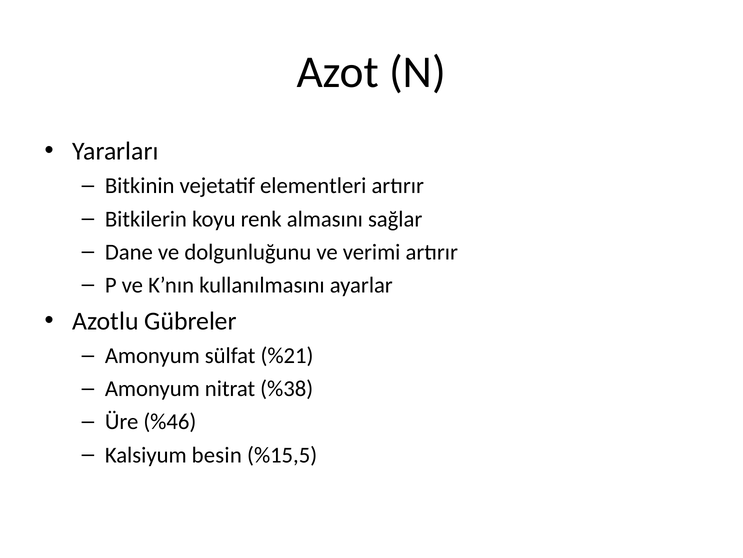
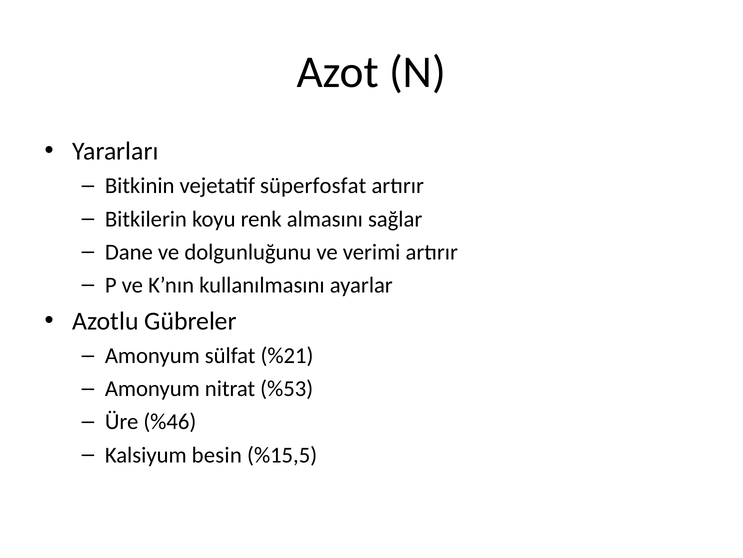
elementleri: elementleri -> süperfosfat (313, 186)
%38: %38 -> %53 (287, 388)
